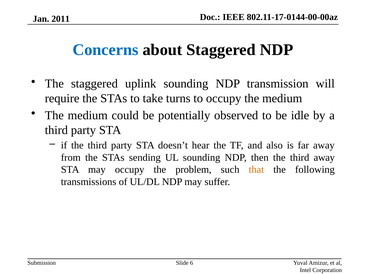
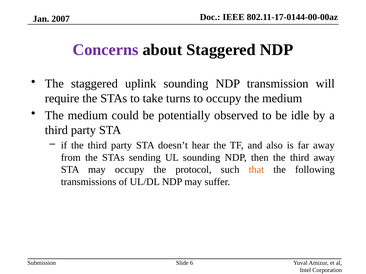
2011: 2011 -> 2007 (61, 19)
Concerns colour: blue -> purple (106, 50)
problem: problem -> protocol (193, 170)
